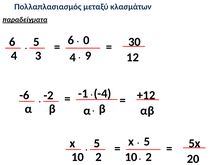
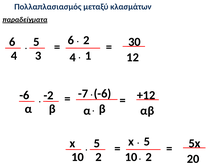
0: 0 -> 2 (86, 40)
9: 9 -> 1 (88, 56)
-1: -1 -> -7 (83, 94)
-4: -4 -> -6 (102, 94)
